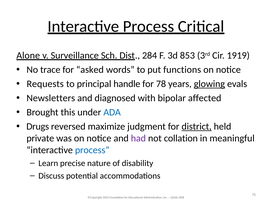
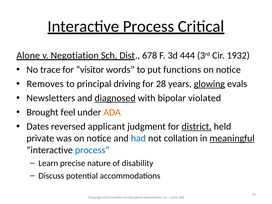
Surveillance: Surveillance -> Negotiation (75, 56)
284: 284 -> 678 (150, 56)
853: 853 -> 444 (187, 56)
1919: 1919 -> 1932 (238, 56)
asked: asked -> visitor (90, 70)
Requests: Requests -> Removes (45, 84)
handle: handle -> driving (127, 84)
78: 78 -> 28 (161, 84)
diagnosed underline: none -> present (115, 98)
affected: affected -> violated (205, 98)
this: this -> feel (68, 112)
ADA colour: blue -> orange (112, 112)
Drugs: Drugs -> Dates (38, 127)
maximize: maximize -> applicant (106, 127)
had colour: purple -> blue (138, 138)
meaningful underline: none -> present (232, 138)
